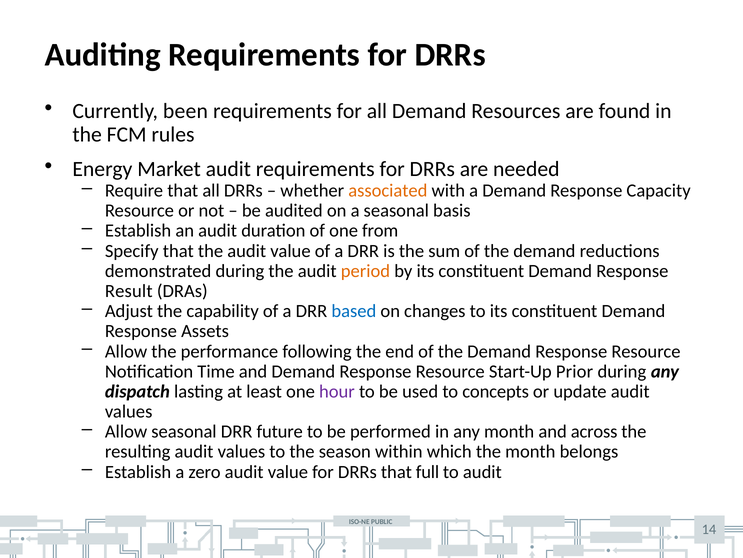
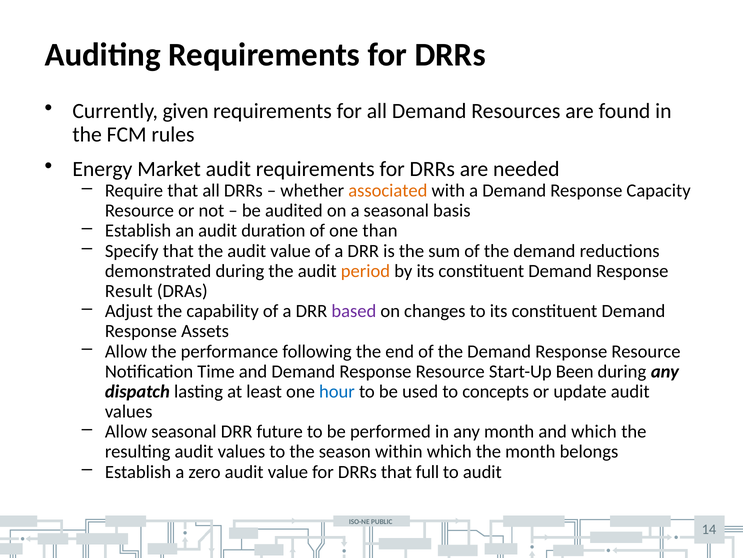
been: been -> given (186, 111)
from: from -> than (380, 230)
based colour: blue -> purple (354, 311)
Prior: Prior -> Been (575, 371)
hour colour: purple -> blue (337, 391)
and across: across -> which (594, 431)
